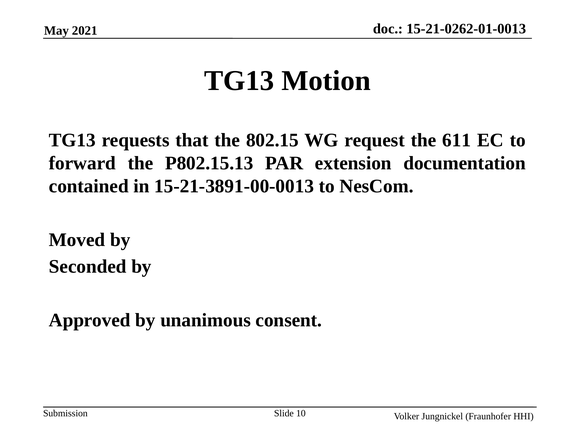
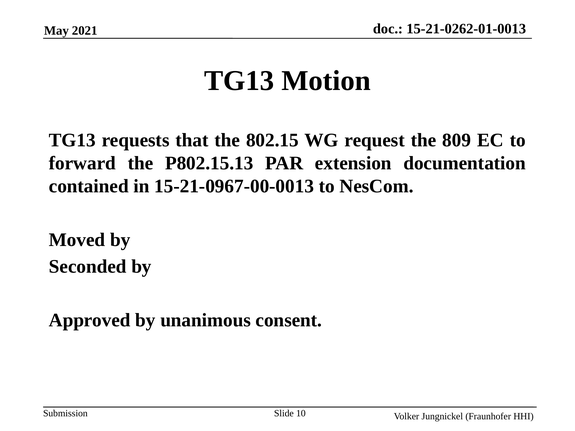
611: 611 -> 809 (457, 140)
15-21-3891-00-0013: 15-21-3891-00-0013 -> 15-21-0967-00-0013 (234, 186)
